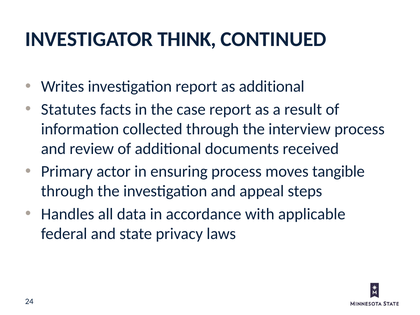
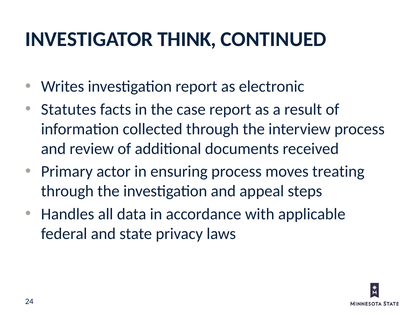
as additional: additional -> electronic (272, 87)
tangible: tangible -> treating (338, 172)
